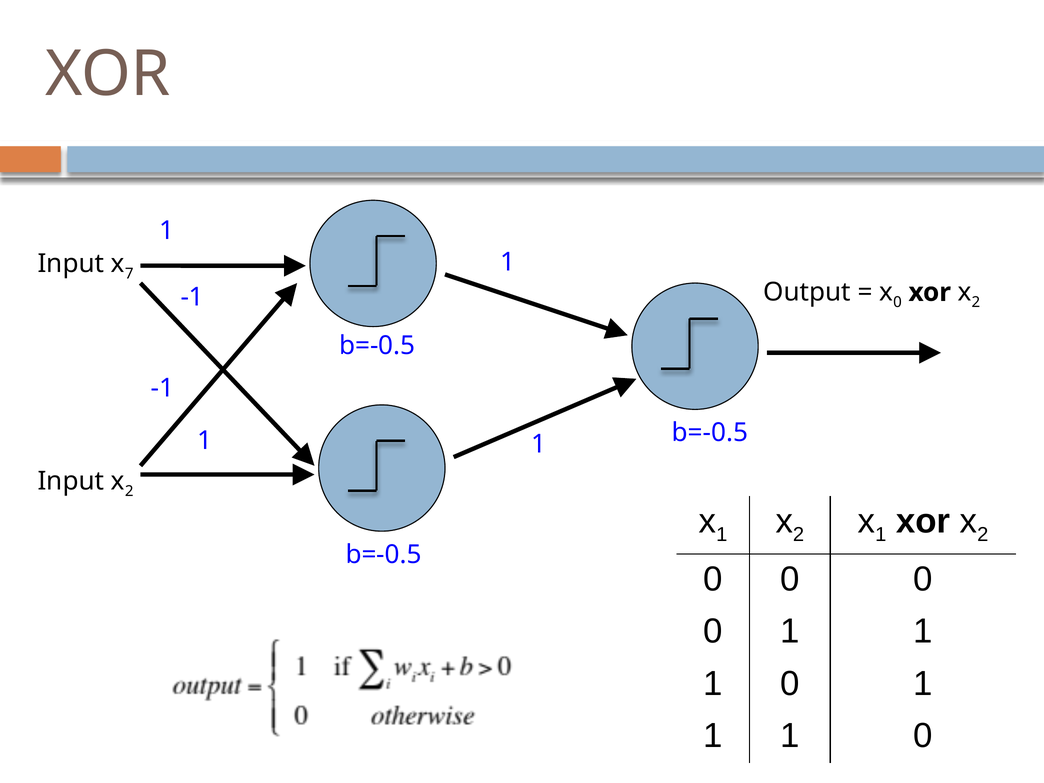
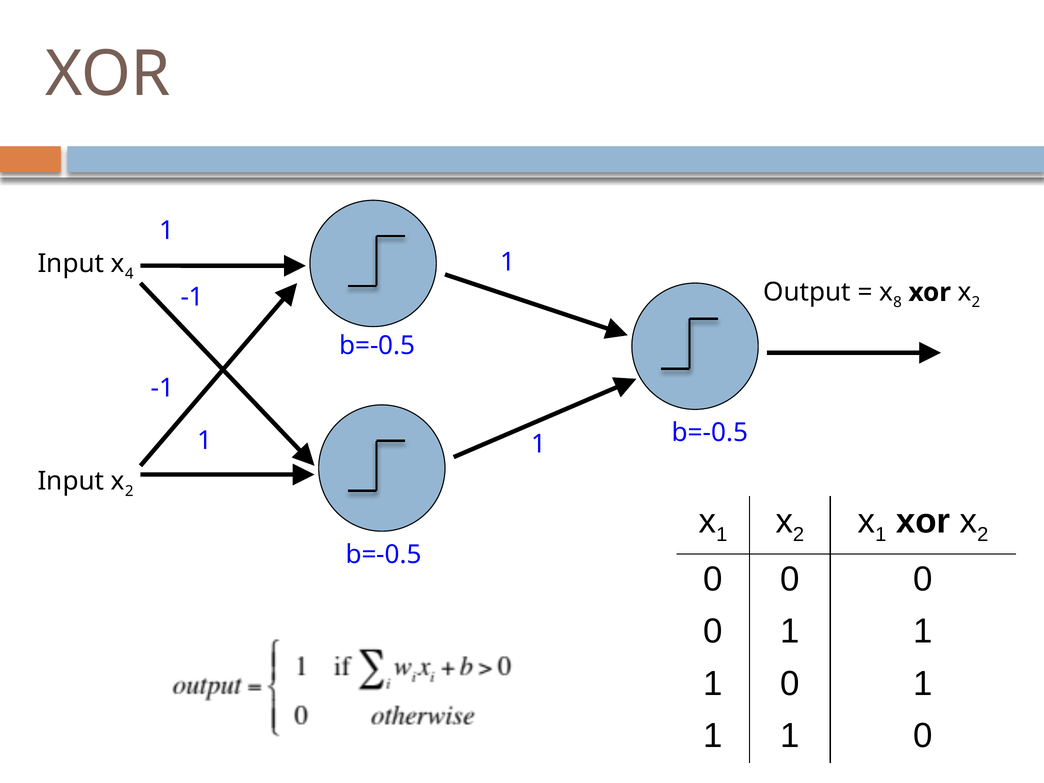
7: 7 -> 4 (129, 274)
0: 0 -> 8 (898, 302)
